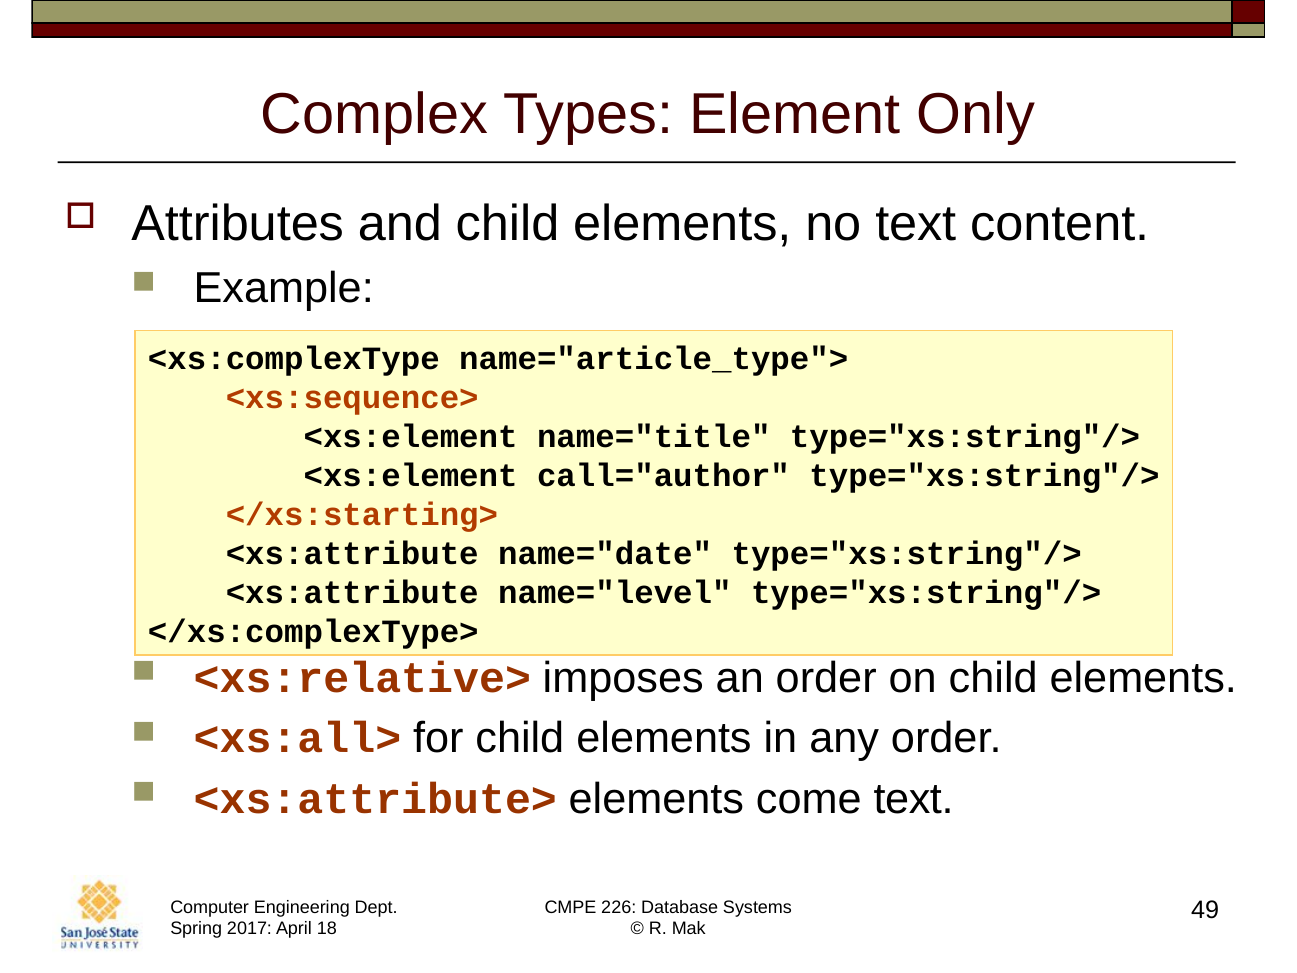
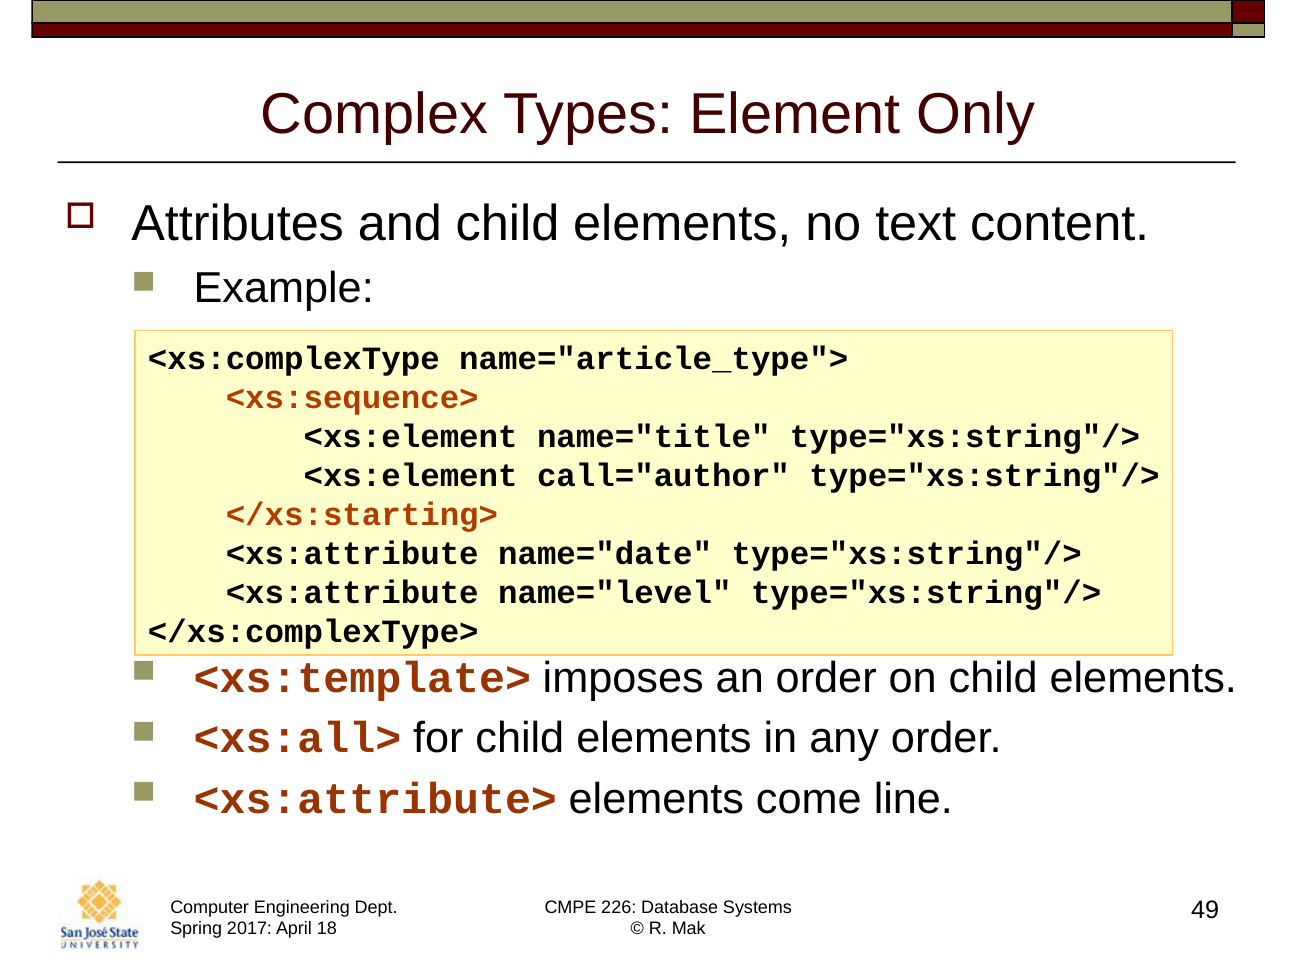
<xs:relative>: <xs:relative> -> <xs:template> (362, 678)
come text: text -> line (913, 799)
